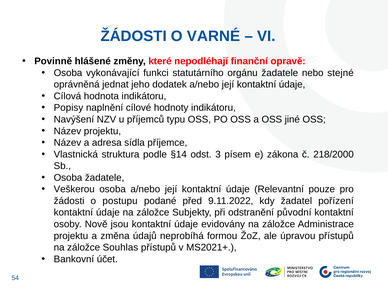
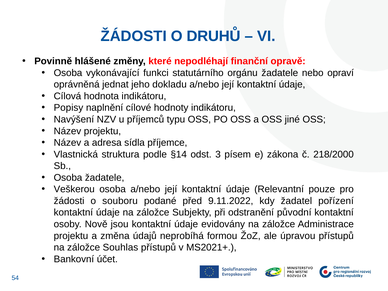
VARNÉ: VARNÉ -> DRUHŮ (214, 36)
stejné: stejné -> opraví (341, 73)
dodatek: dodatek -> dokladu (170, 84)
postupu: postupu -> souboru (120, 201)
